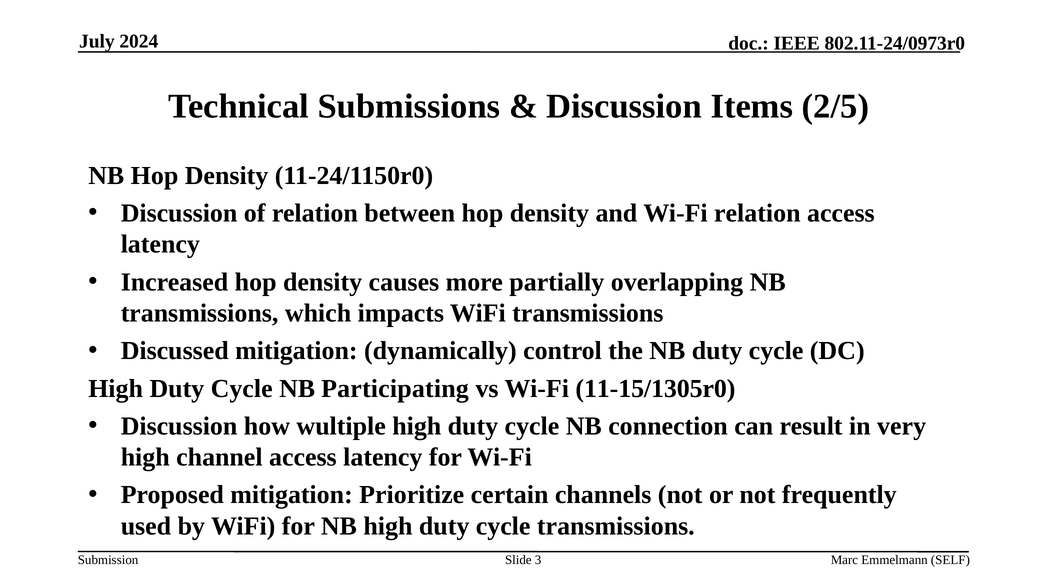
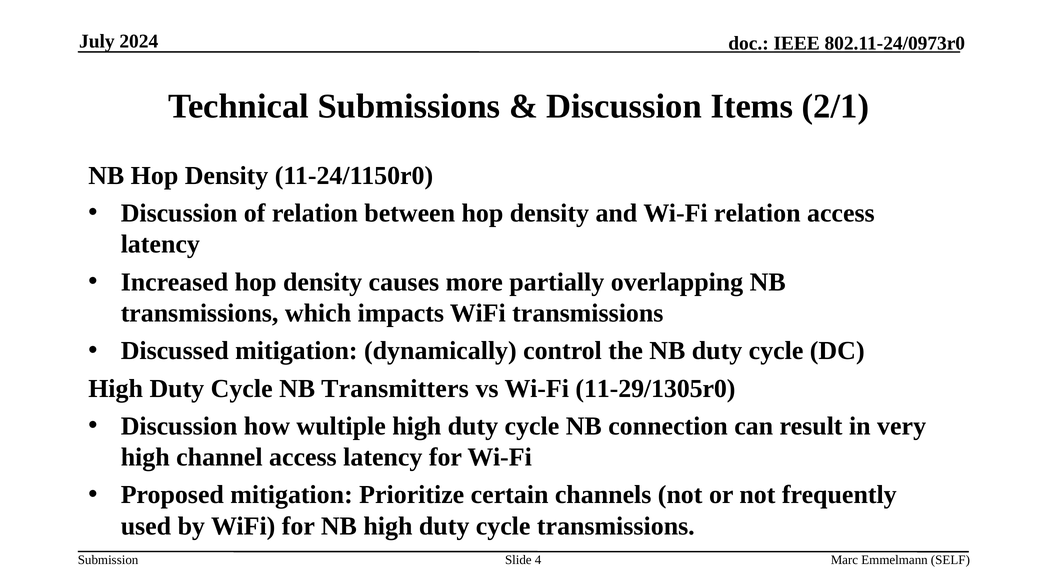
2/5: 2/5 -> 2/1 (835, 106)
Participating: Participating -> Transmitters (395, 388)
11-15/1305r0: 11-15/1305r0 -> 11-29/1305r0 (655, 388)
3: 3 -> 4 (538, 560)
